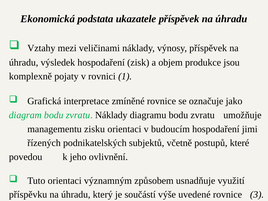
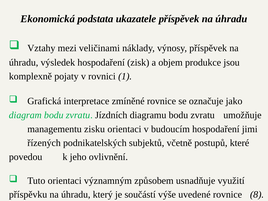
zvratu Náklady: Náklady -> Jízdních (111, 115)
3: 3 -> 8 (257, 195)
